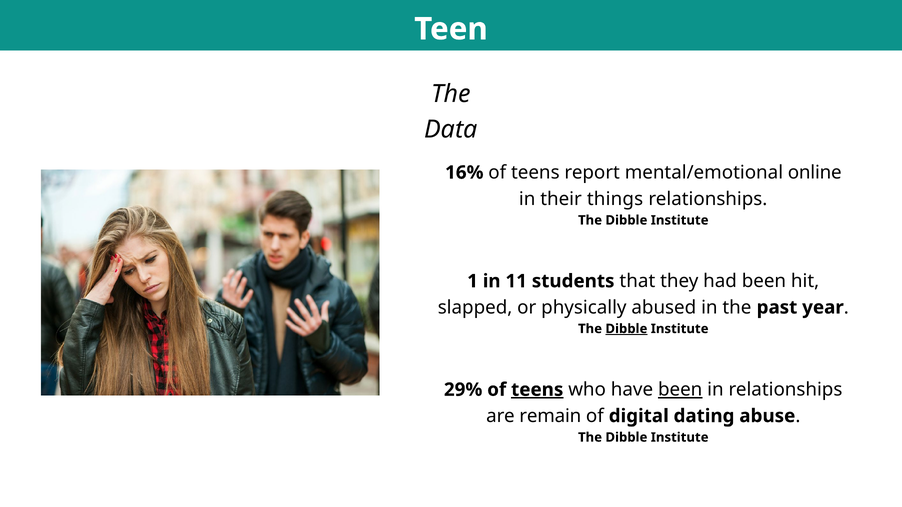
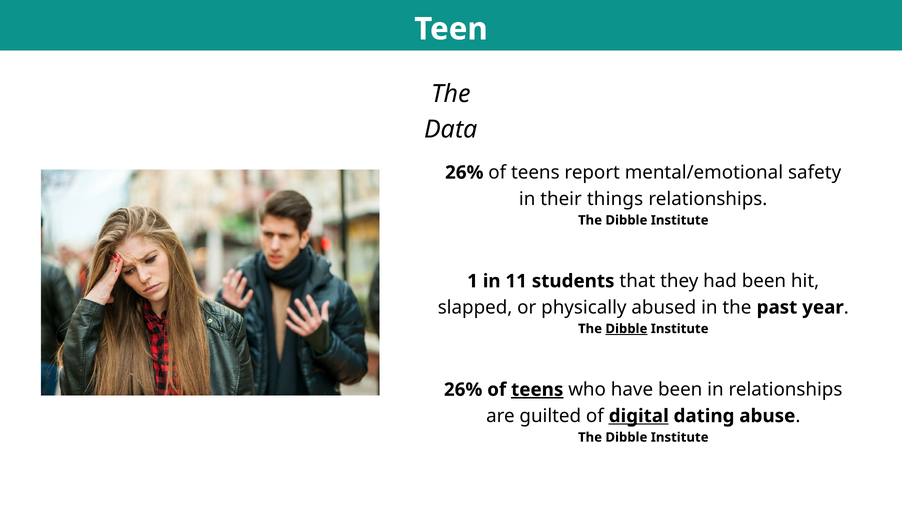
16%: 16% -> 26% (464, 173)
online: online -> safety (815, 173)
29%: 29% -> 26% (463, 390)
been underline: present -> none (680, 390)
remain: remain -> guilted (550, 416)
digital underline: none -> present (639, 416)
